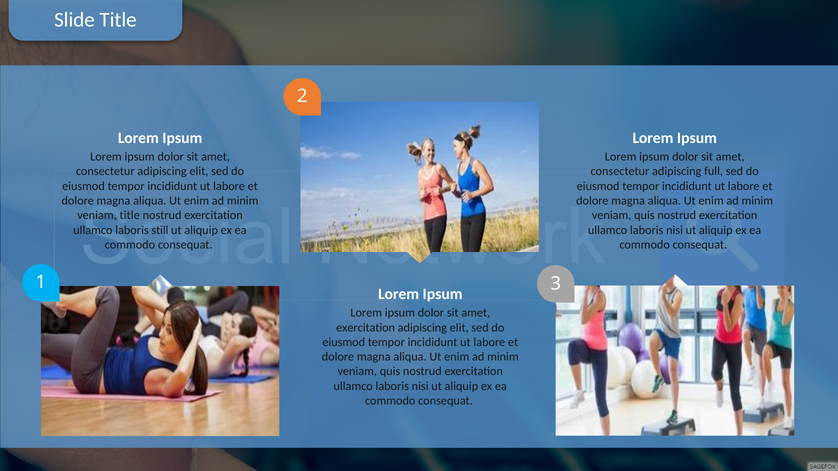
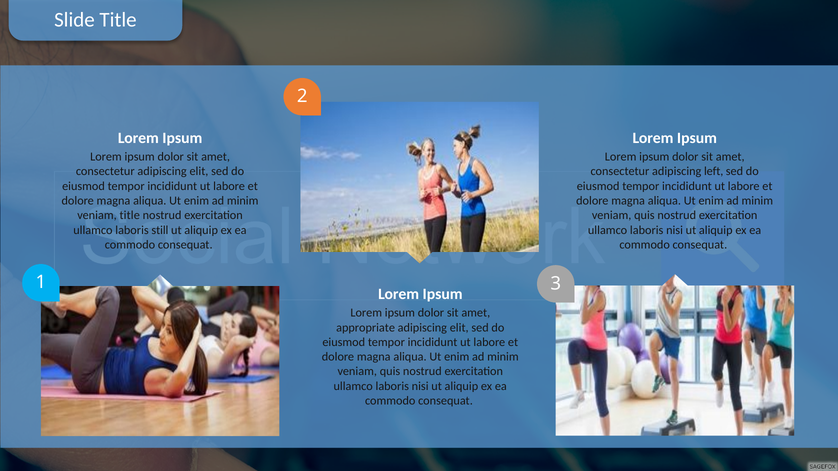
full: full -> left (714, 172)
exercitation: exercitation -> appropriate (366, 328)
